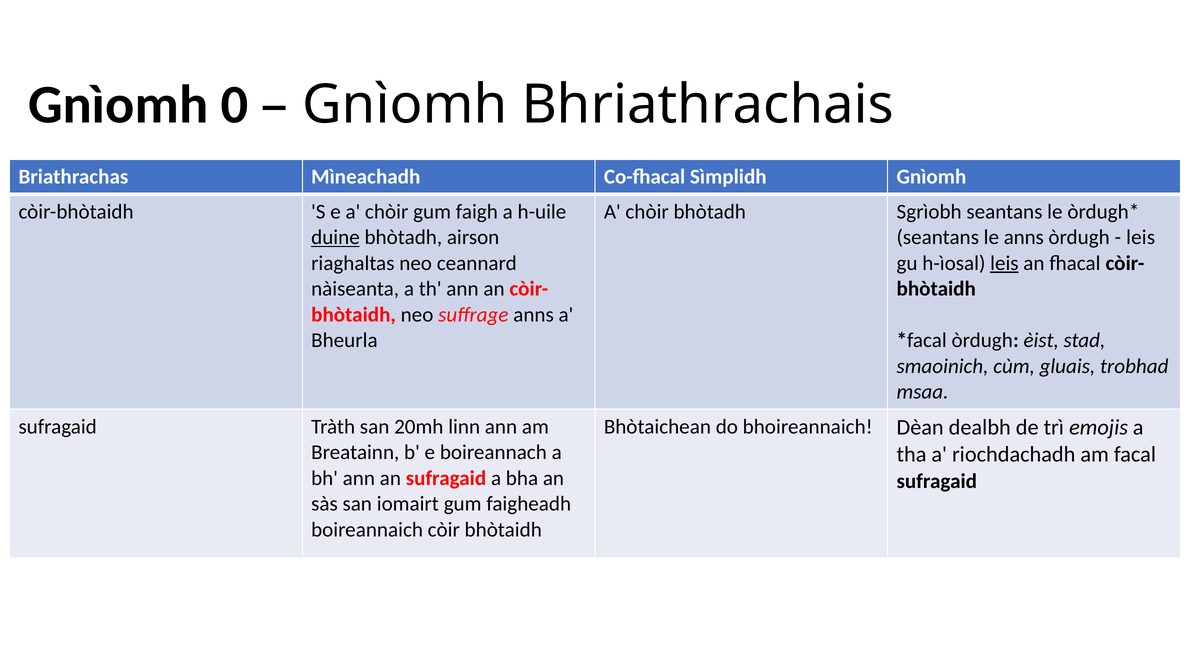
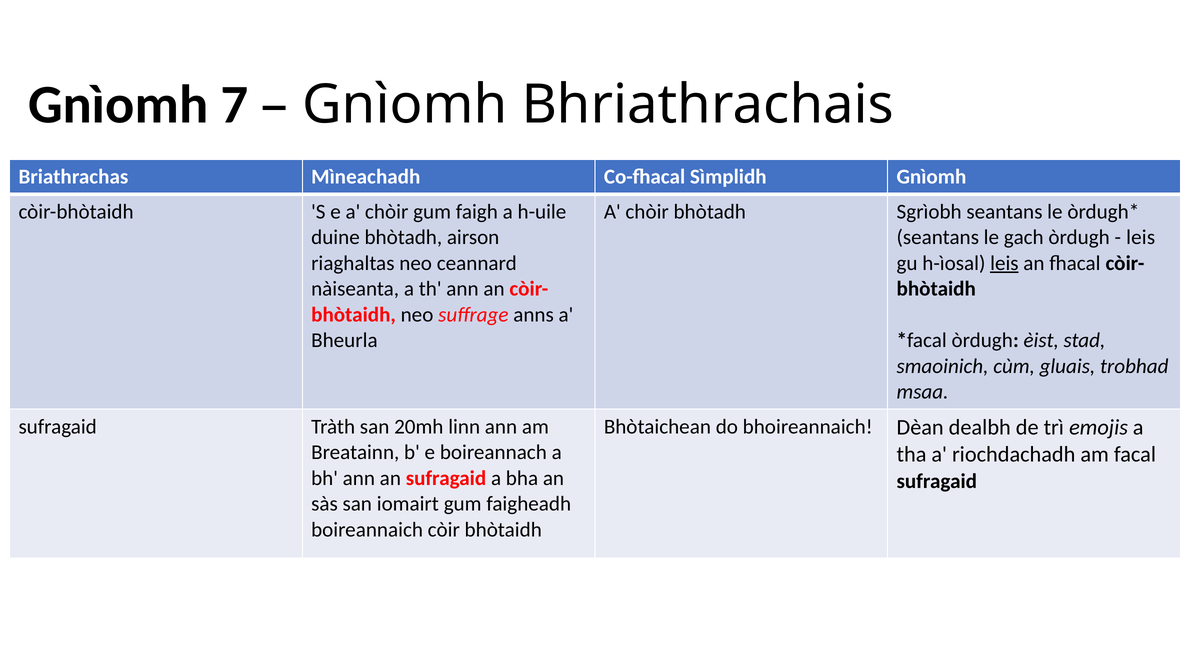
0: 0 -> 7 (234, 105)
duine underline: present -> none (335, 238)
le anns: anns -> gach (1024, 238)
